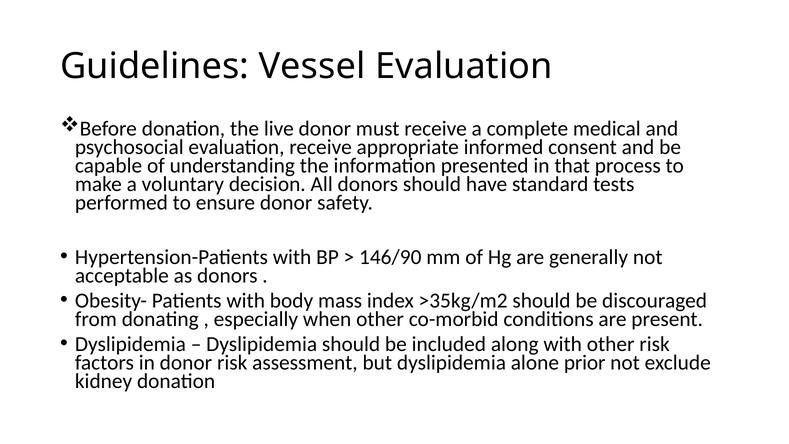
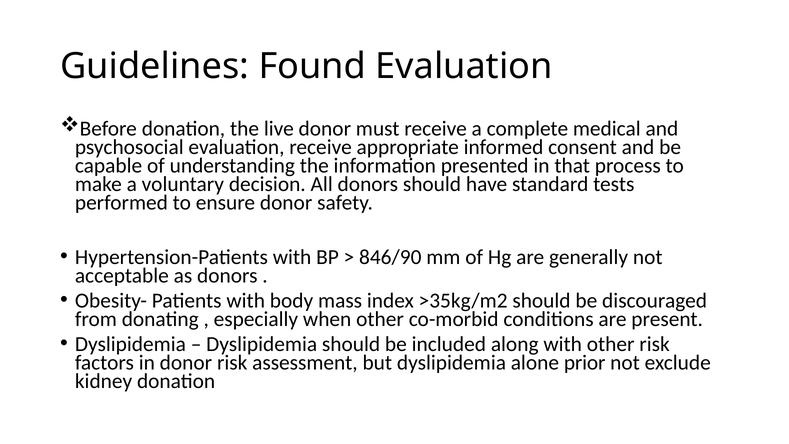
Vessel: Vessel -> Found (312, 66)
146/90: 146/90 -> 846/90 (390, 257)
